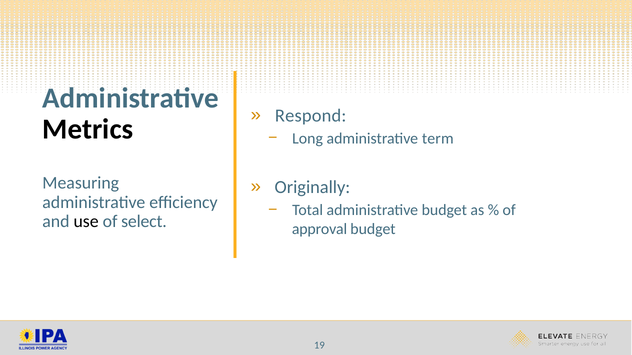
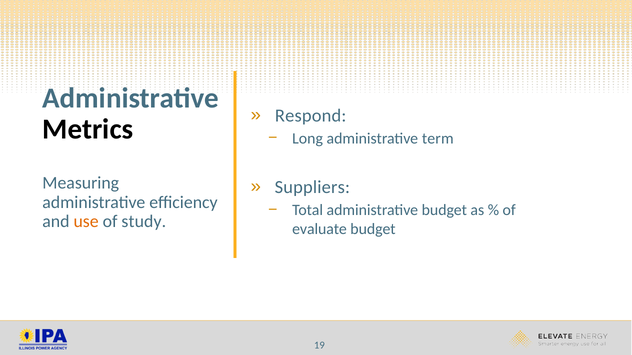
Originally: Originally -> Suppliers (312, 188)
use colour: black -> orange (86, 222)
select: select -> study (144, 222)
approval: approval -> evaluate (320, 230)
